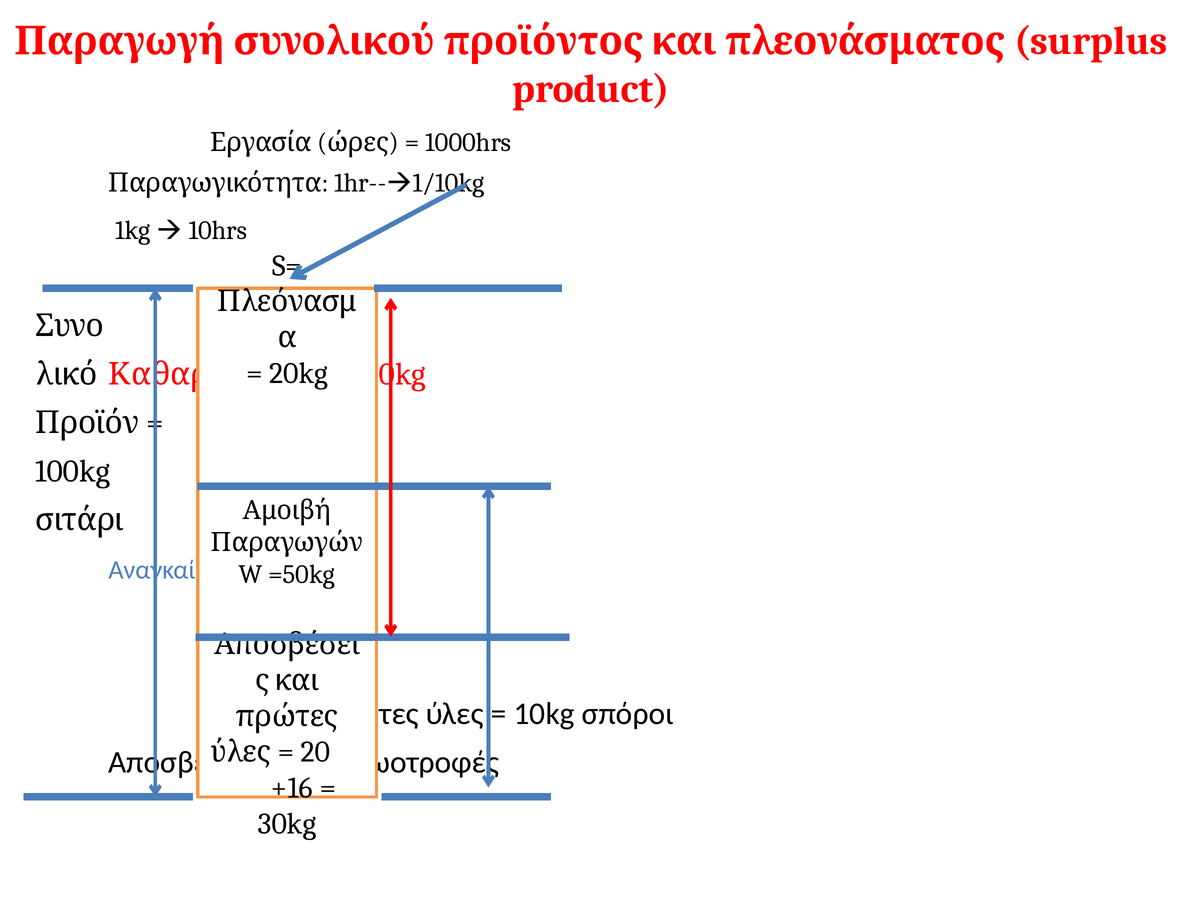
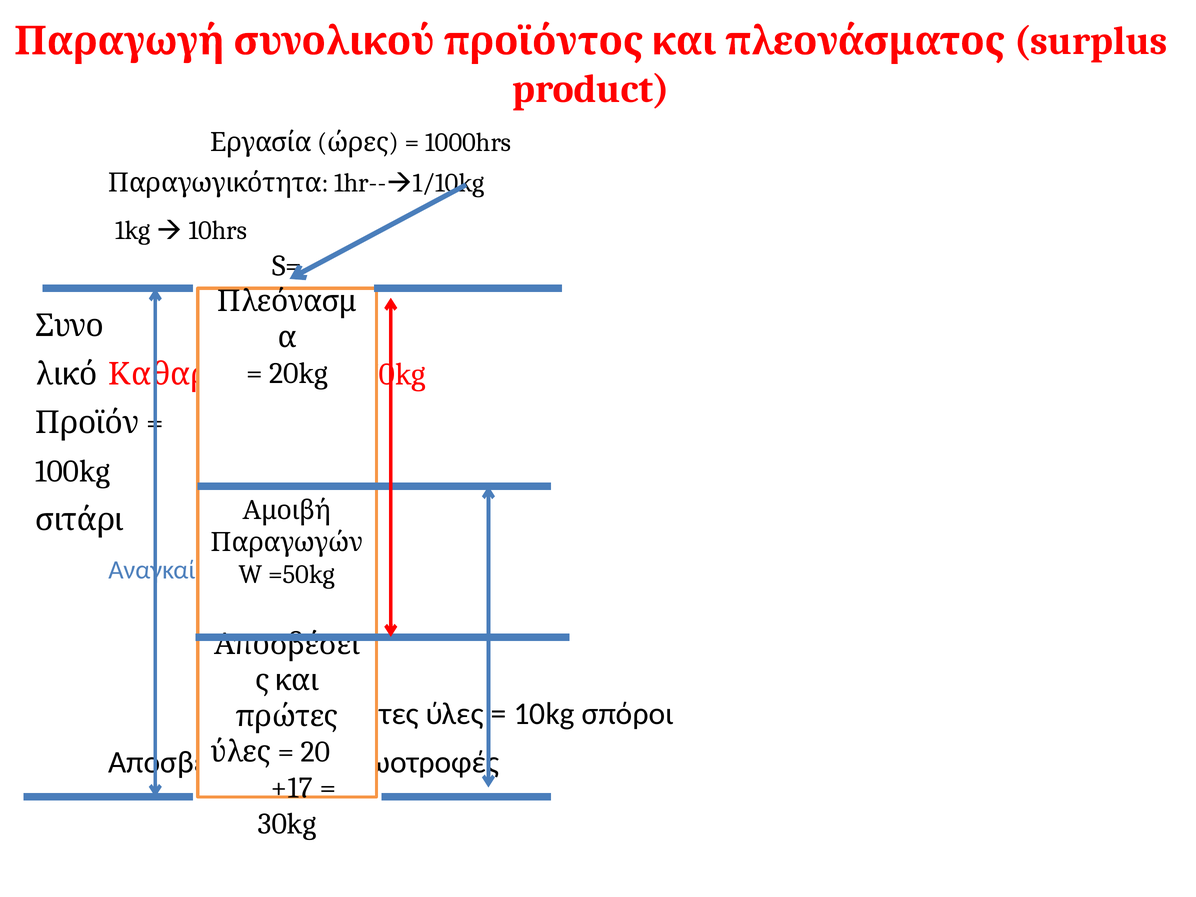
+16: +16 -> +17 (292, 788)
